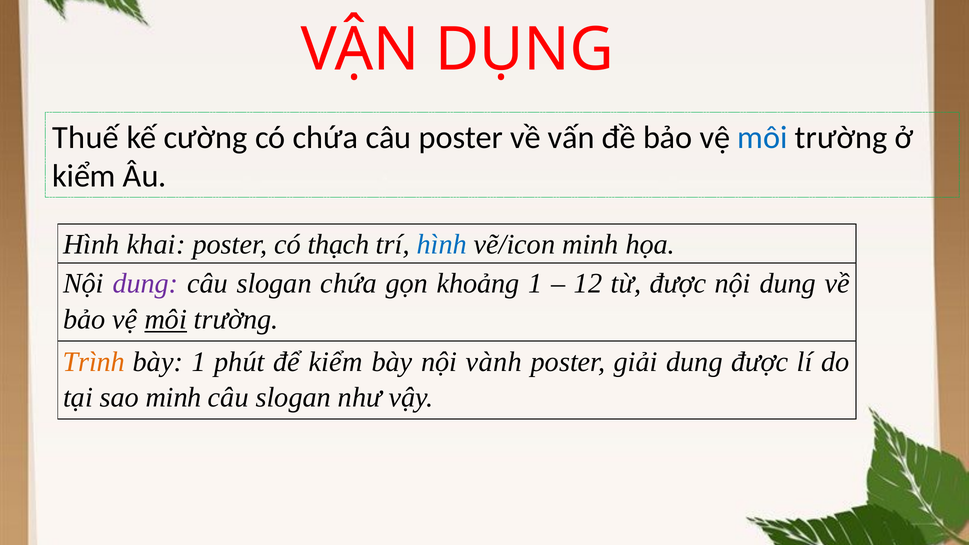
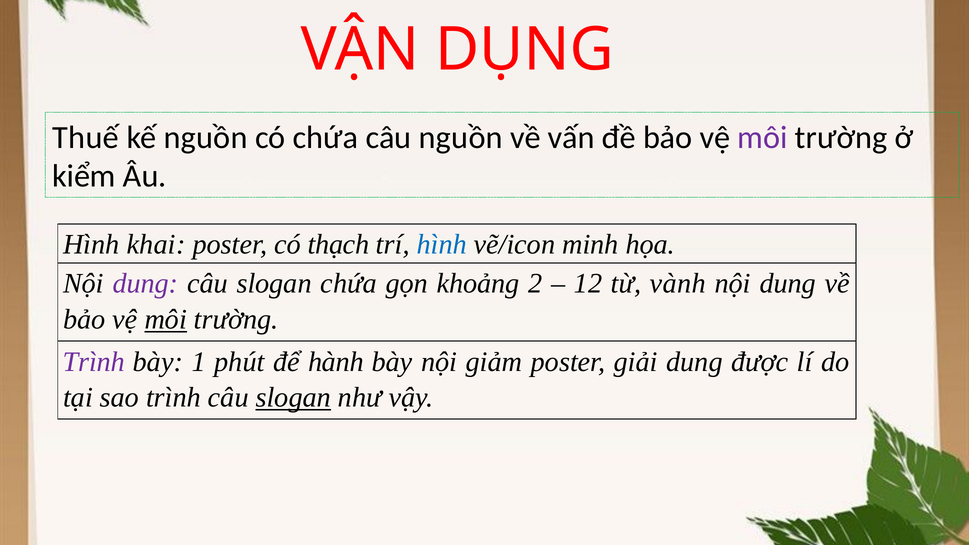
kế cường: cường -> nguồn (206, 138)
câu poster: poster -> nguồn (461, 138)
môi colour: blue -> purple (763, 138)
khoảng 1: 1 -> 2 (535, 284)
từ được: được -> vành (678, 284)
Trình colour: orange -> purple (94, 362)
để kiểm: kiểm -> hành (336, 362)
vành: vành -> giảm (494, 362)
sao minh: minh -> trình (174, 398)
slogan underline: none -> present (293, 398)
